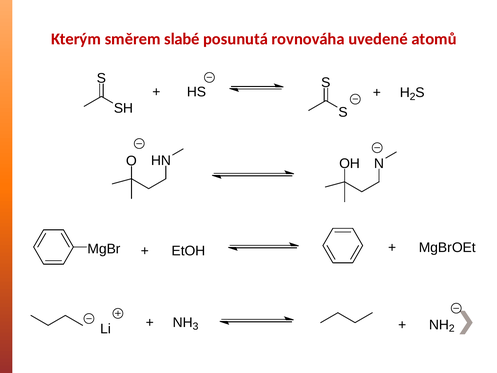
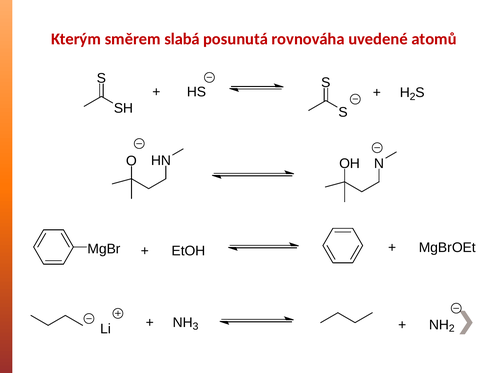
slabé: slabé -> slabá (182, 39)
